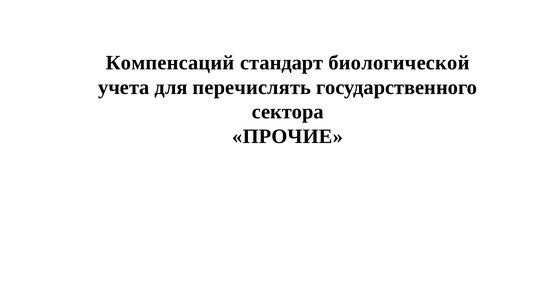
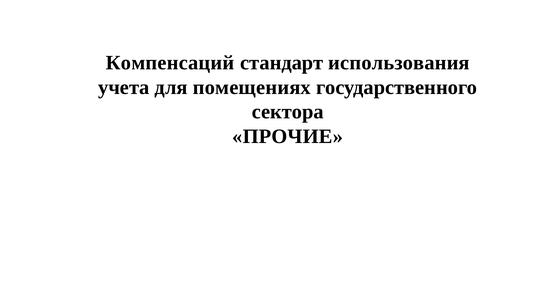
биологической: биологической -> использования (399, 63)
перечислять: перечислять -> помещениях (252, 87)
